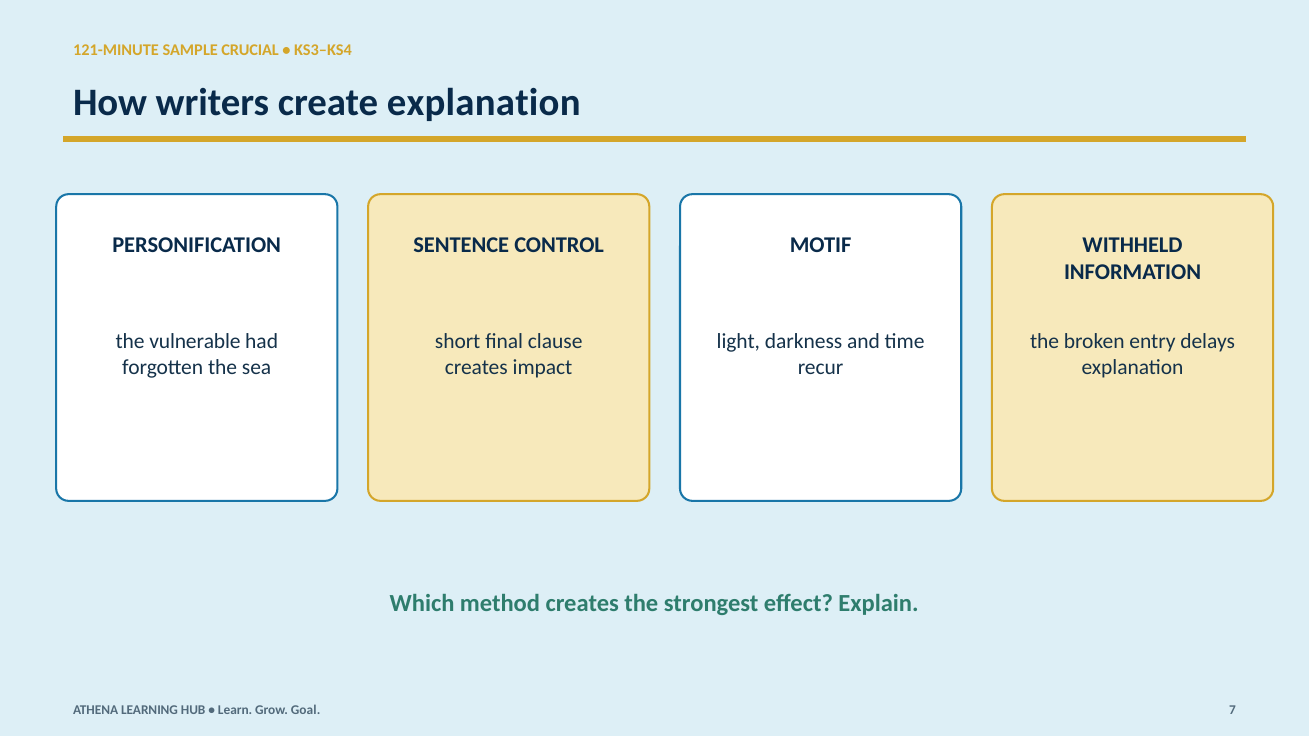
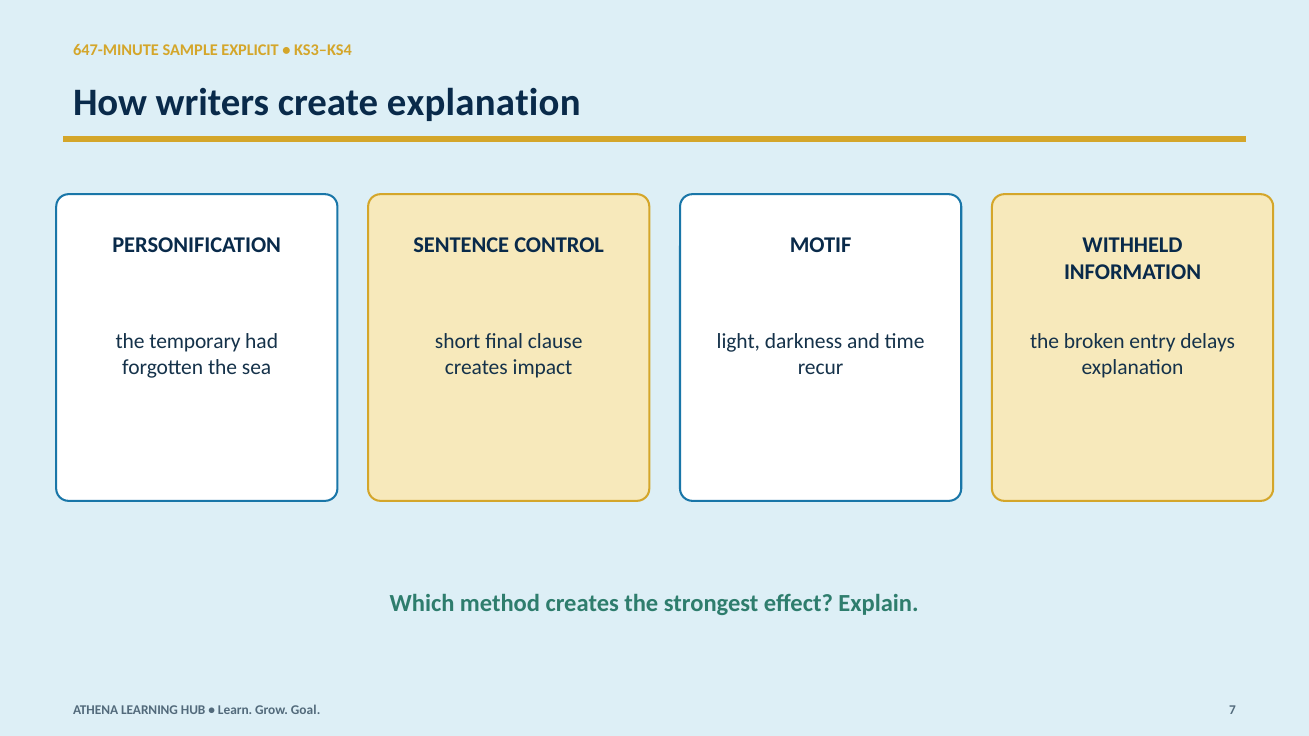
121-MINUTE: 121-MINUTE -> 647-MINUTE (116, 51)
CRUCIAL: CRUCIAL -> EXPLICIT (250, 51)
vulnerable: vulnerable -> temporary (195, 341)
